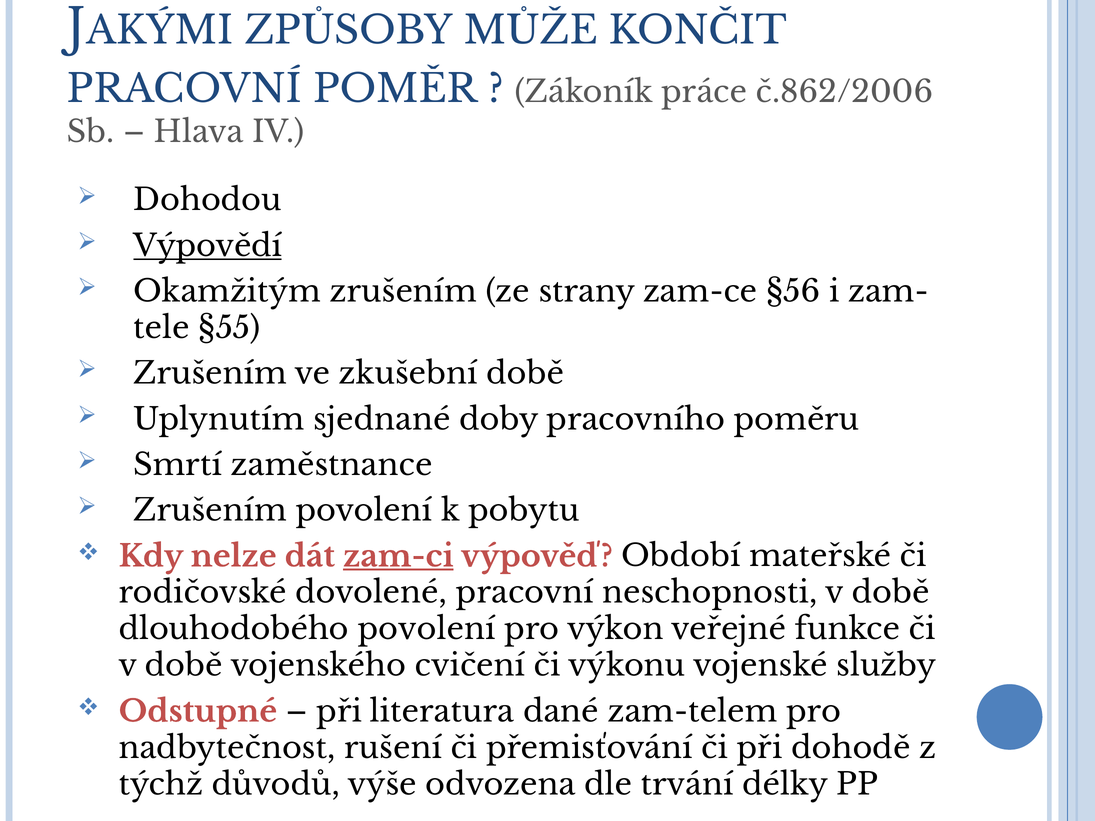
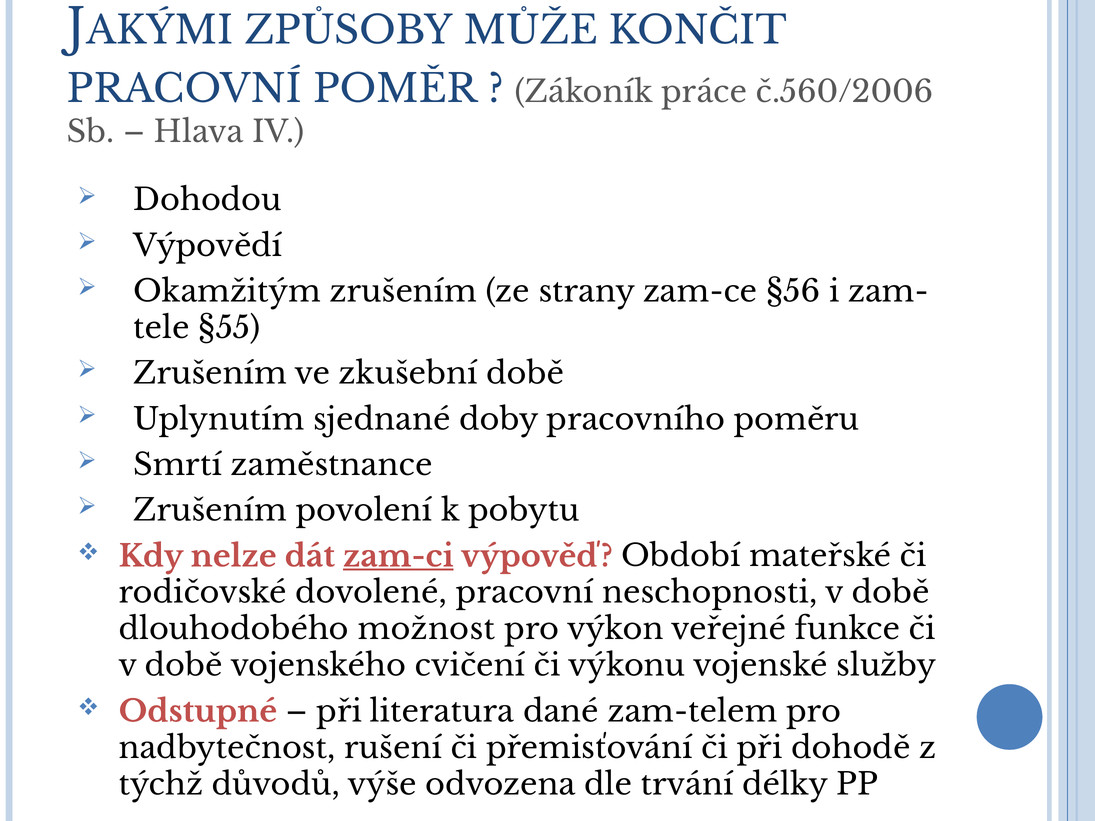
č.862/2006: č.862/2006 -> č.560/2006 (845, 92)
Výpovědí underline: present -> none (208, 246)
dlouhodobého povolení: povolení -> možnost (427, 630)
